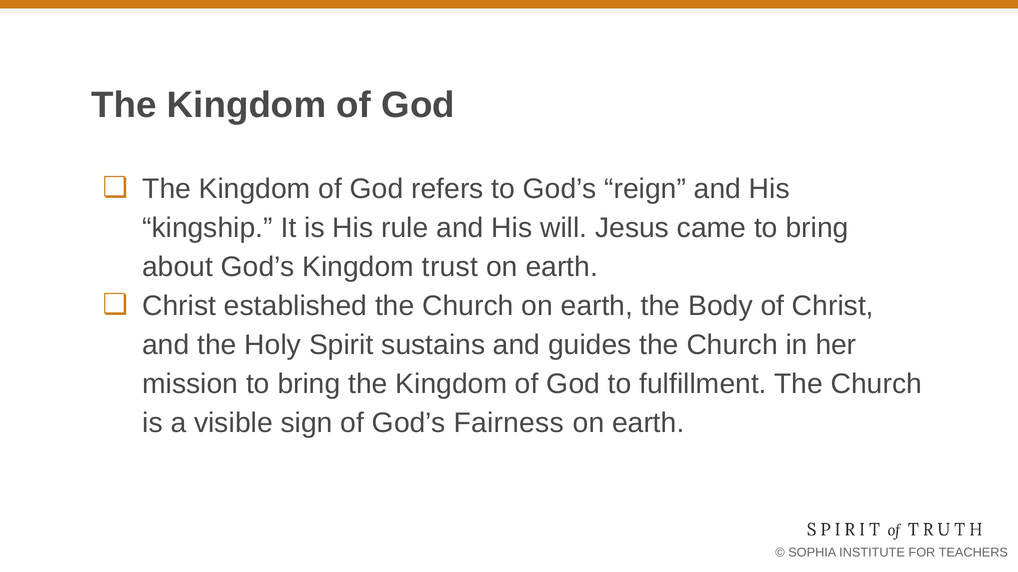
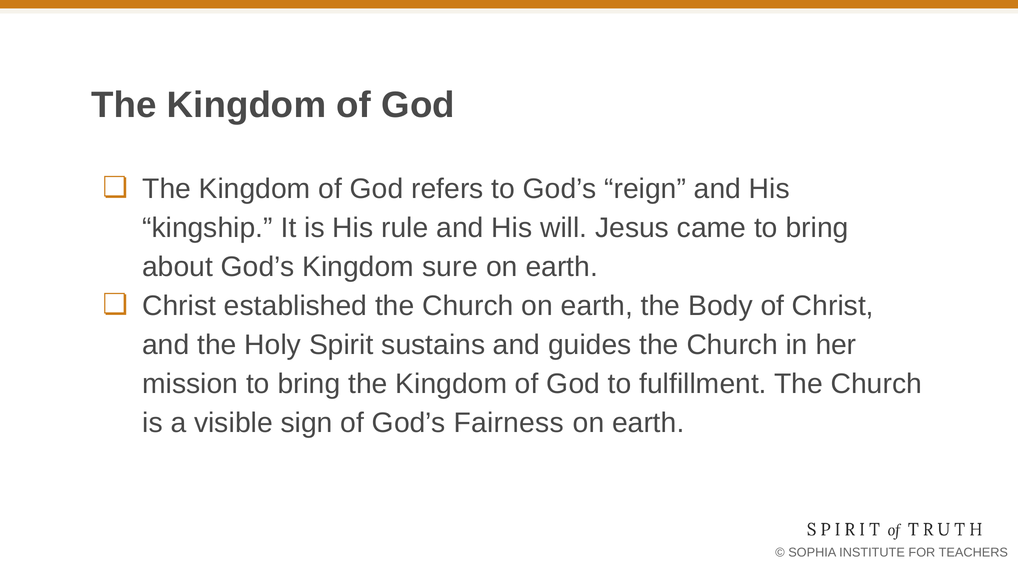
trust: trust -> sure (450, 267)
